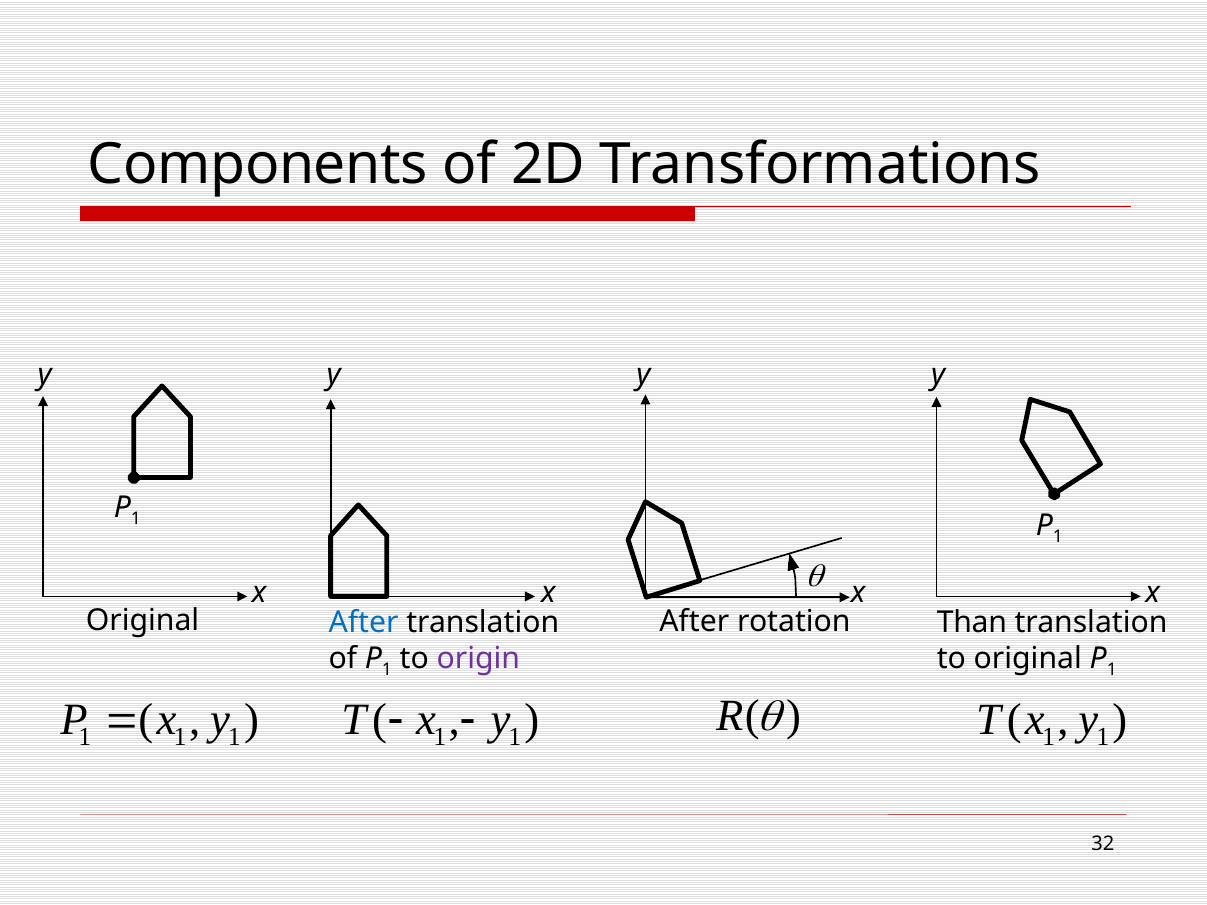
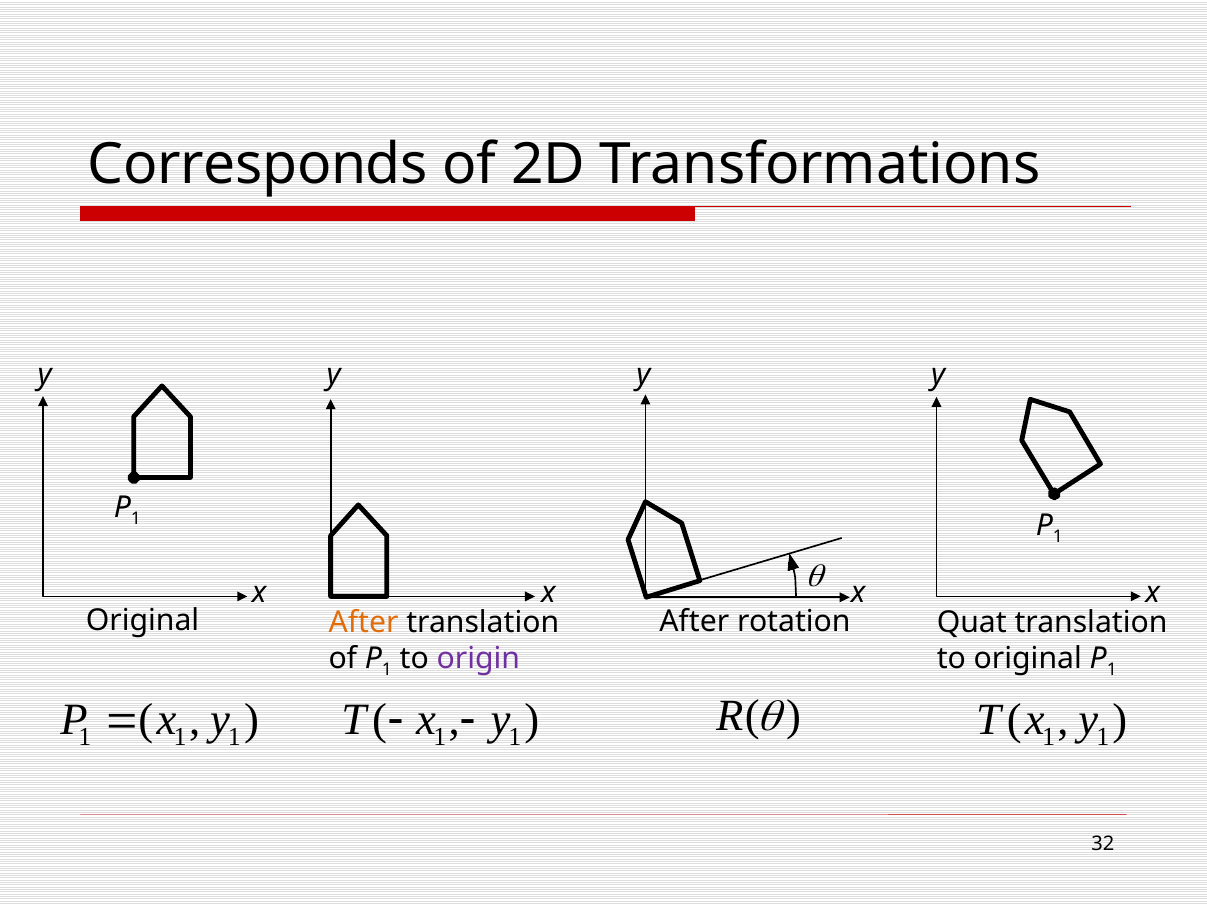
Components: Components -> Corresponds (258, 164)
After colour: blue -> orange (363, 622)
Than: Than -> Quat (972, 622)
